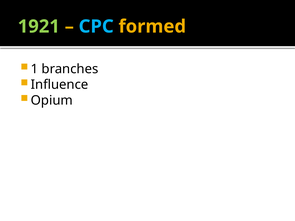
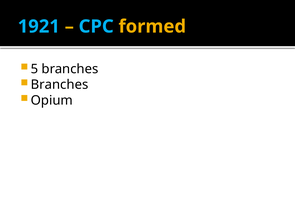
1921 colour: light green -> light blue (39, 27)
1: 1 -> 5 (34, 69)
Influence: Influence -> Branches (59, 85)
